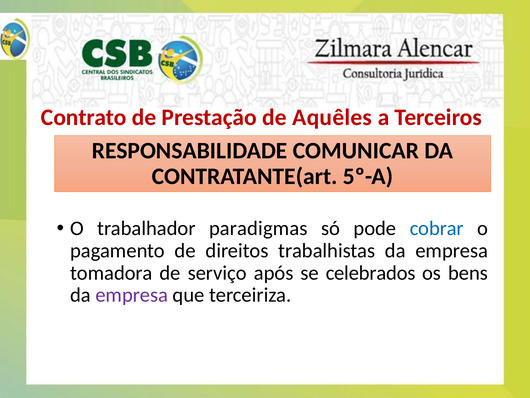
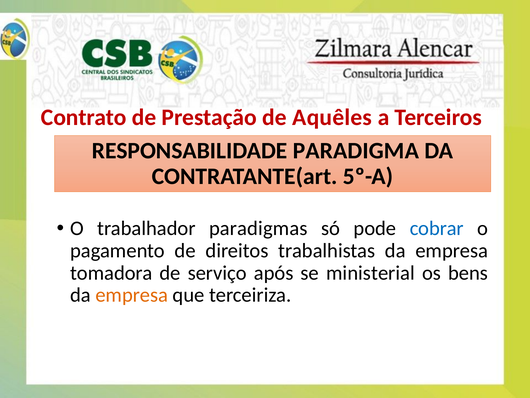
COMUNICAR: COMUNICAR -> PARADIGMA (356, 151)
celebrados: celebrados -> ministerial (371, 273)
empresa colour: purple -> orange (132, 295)
